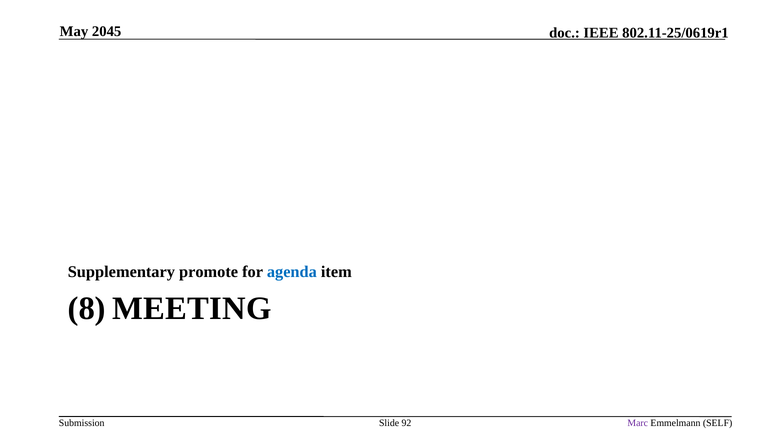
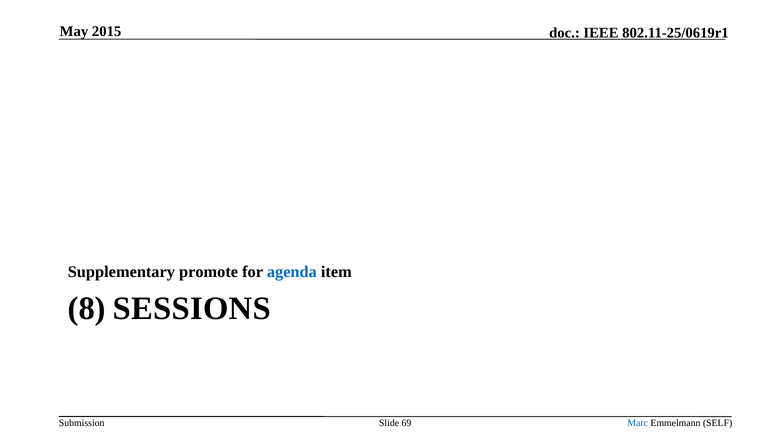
2045: 2045 -> 2015 (107, 31)
MEETING: MEETING -> SESSIONS (192, 308)
92: 92 -> 69 (406, 423)
Marc colour: purple -> blue (638, 423)
